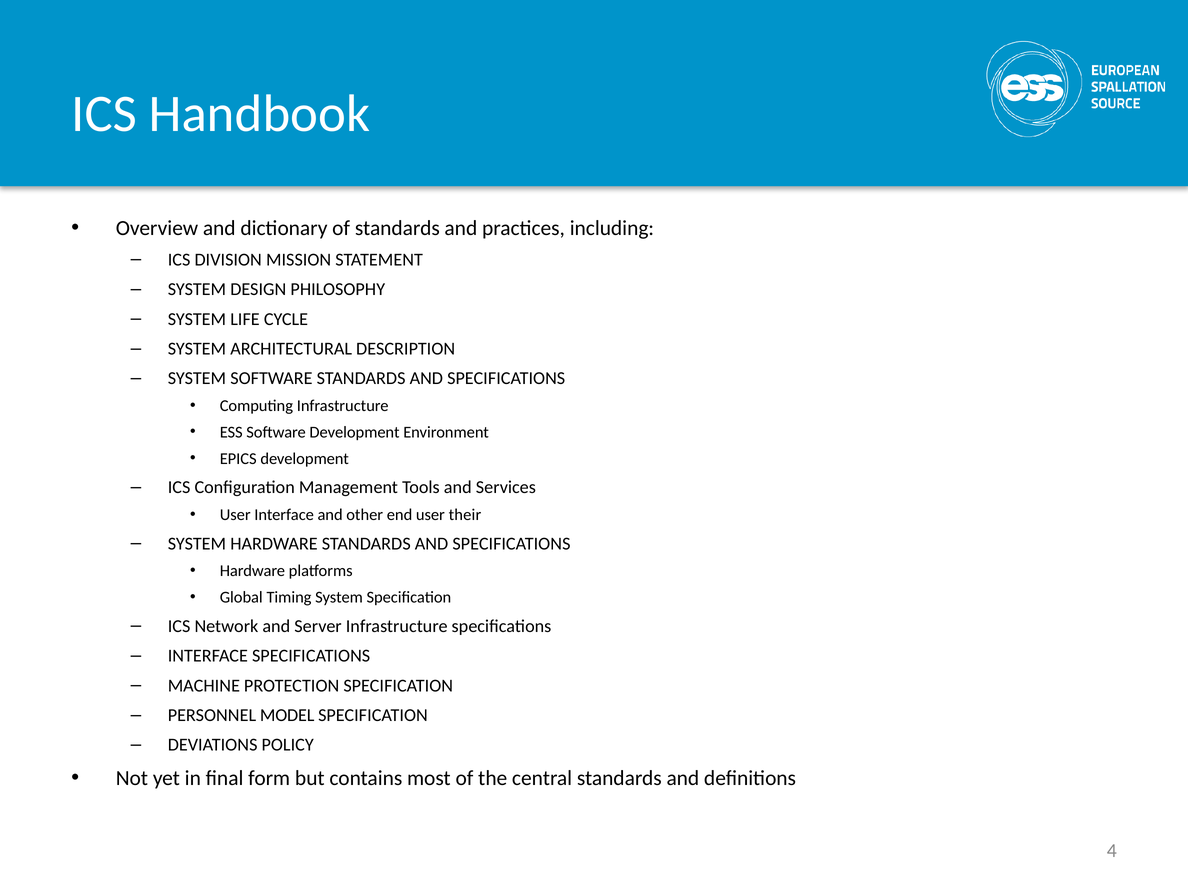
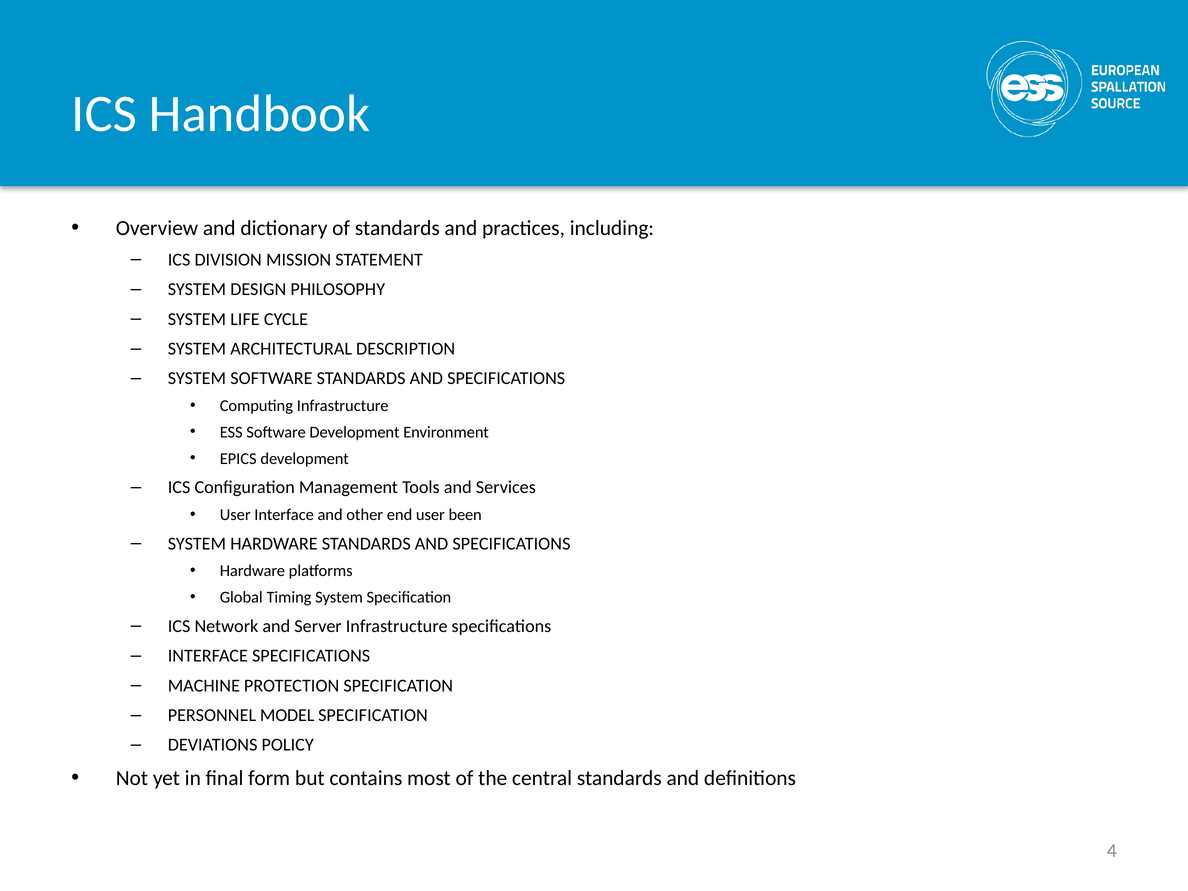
their: their -> been (465, 515)
